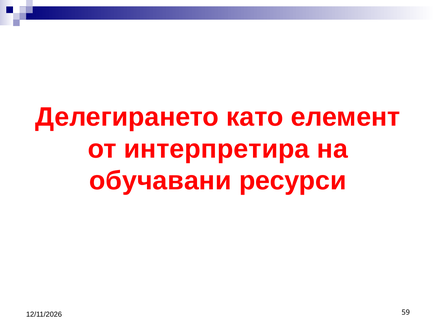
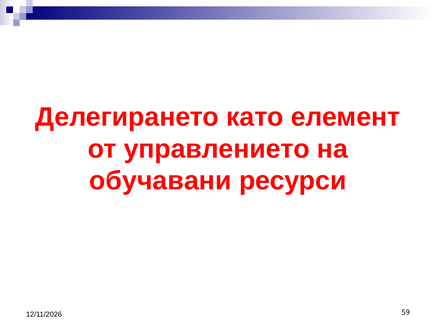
интерпретира: интерпретира -> управлението (217, 149)
